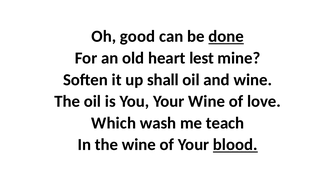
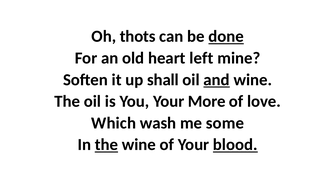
good: good -> thots (138, 36)
lest: lest -> left (201, 58)
and underline: none -> present (217, 80)
Your Wine: Wine -> More (207, 101)
teach: teach -> some (225, 123)
the underline: none -> present (106, 145)
